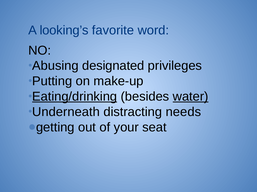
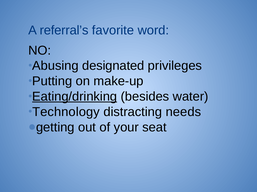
looking’s: looking’s -> referral’s (64, 30)
water underline: present -> none (191, 97)
Underneath: Underneath -> Technology (66, 112)
